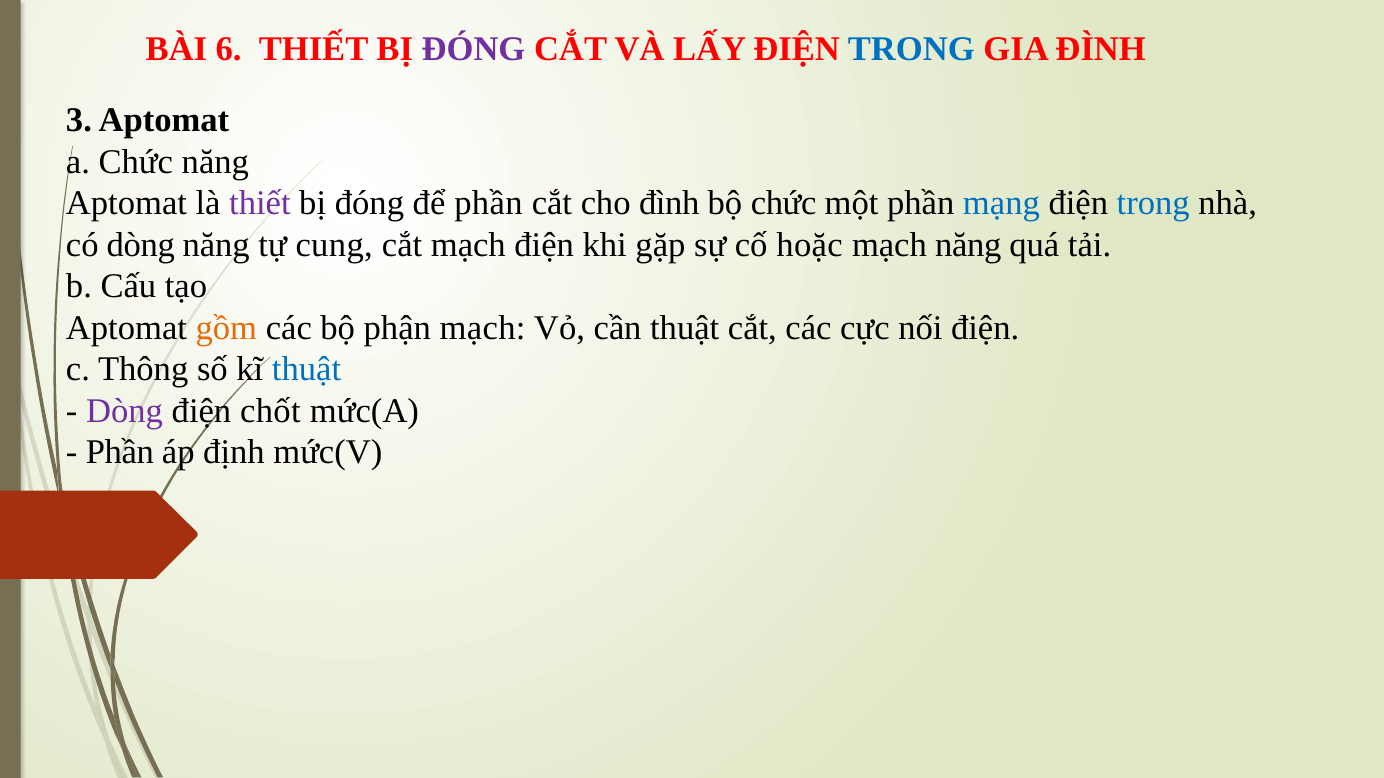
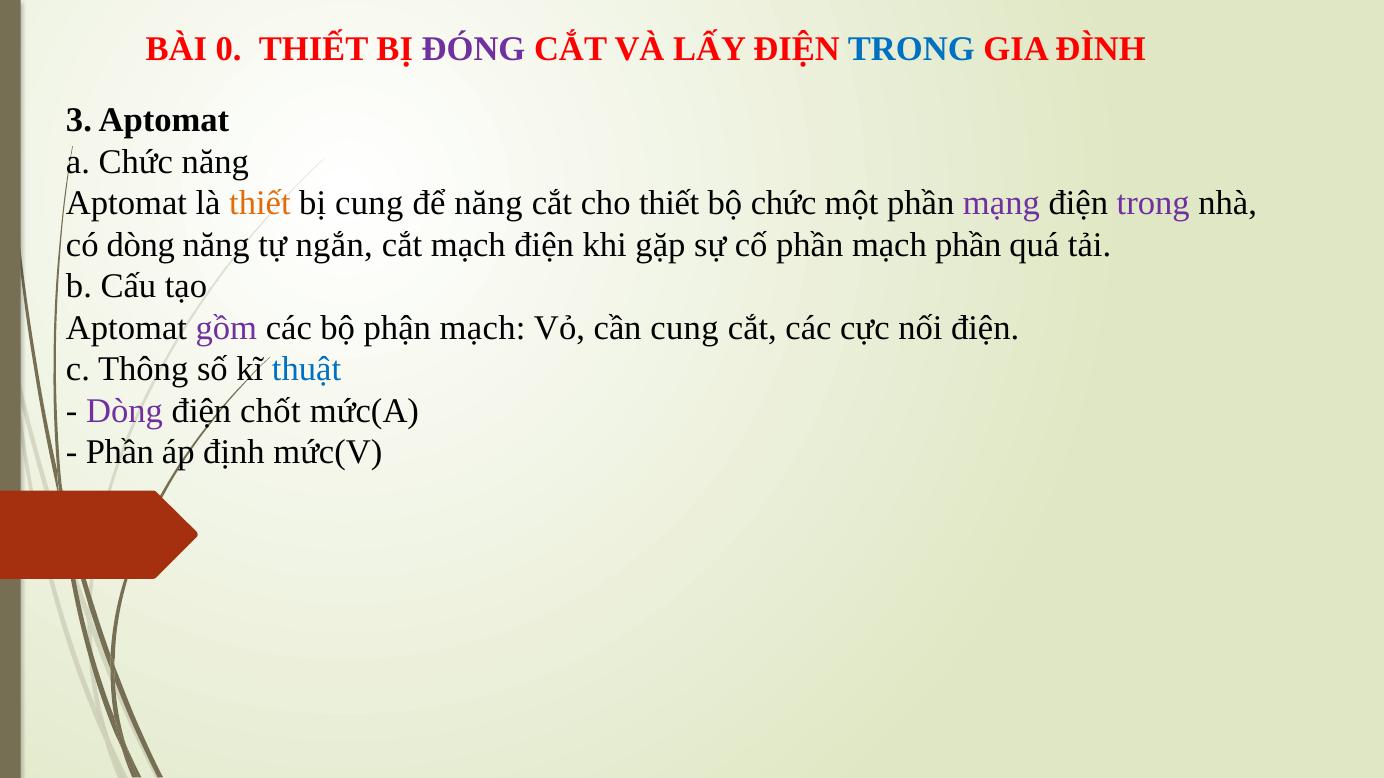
6: 6 -> 0 (229, 49)
thiết colour: purple -> orange (260, 203)
đóng: đóng -> cung (369, 203)
để phần: phần -> năng (488, 203)
cho đình: đình -> thiết (669, 203)
mạng colour: blue -> purple (1001, 203)
trong colour: blue -> purple (1153, 203)
cung: cung -> ngắn (334, 245)
cố hoặc: hoặc -> phần (810, 245)
mạch năng: năng -> phần (968, 245)
gồm colour: orange -> purple (226, 328)
cần thuật: thuật -> cung (685, 328)
